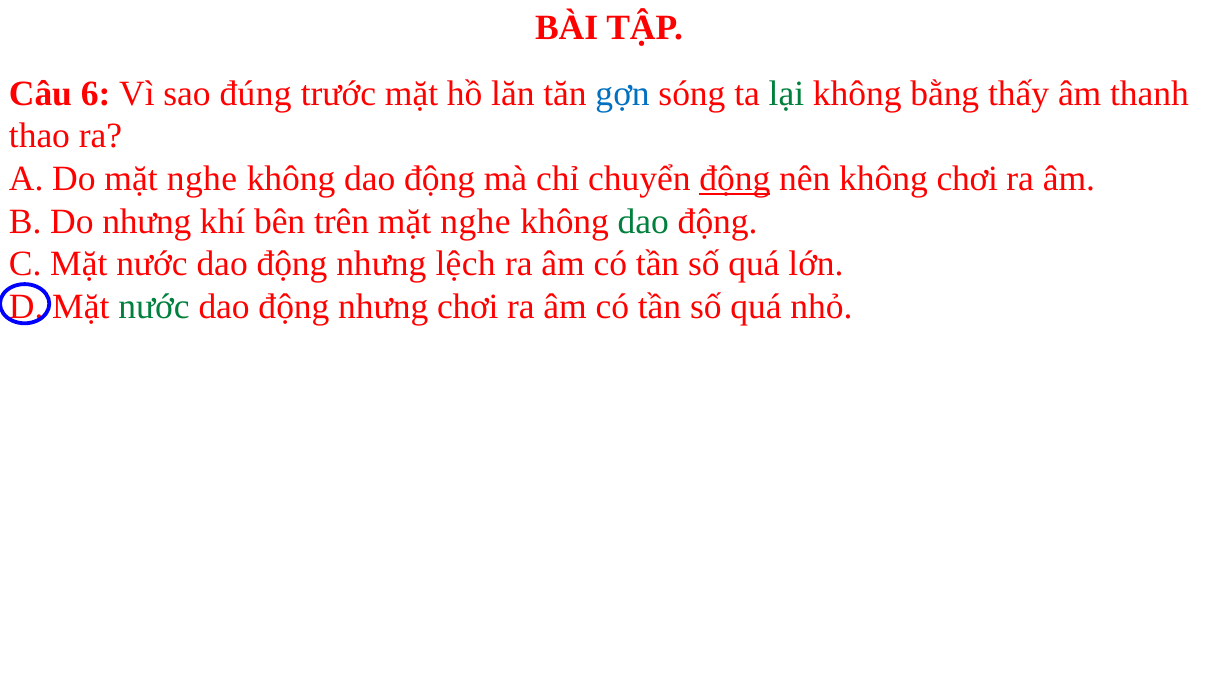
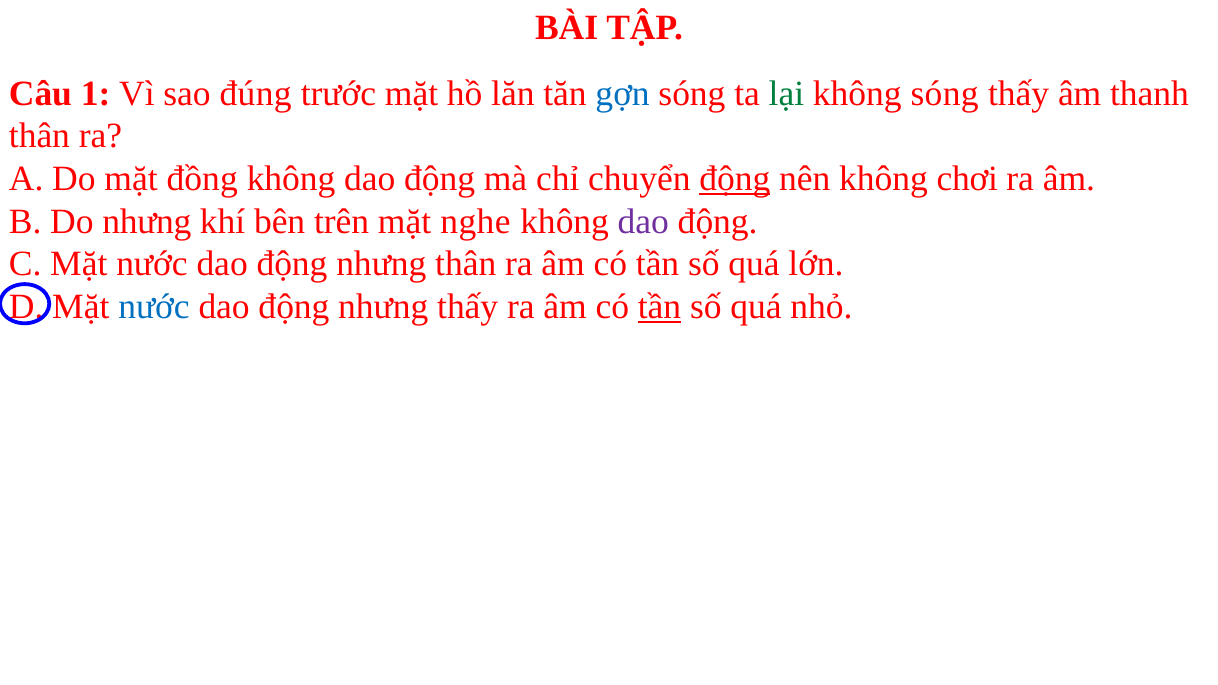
6: 6 -> 1 (96, 94)
không bằng: bằng -> sóng (945, 94)
thao: thao -> thân (39, 136)
Do mặt nghe: nghe -> đồng (202, 179)
dao colour: green -> purple (643, 221)
nhưng lệch: lệch -> thân (466, 264)
nước colour: green -> blue (154, 307)
nhưng chơi: chơi -> thấy (468, 307)
tần underline: none -> present (660, 307)
